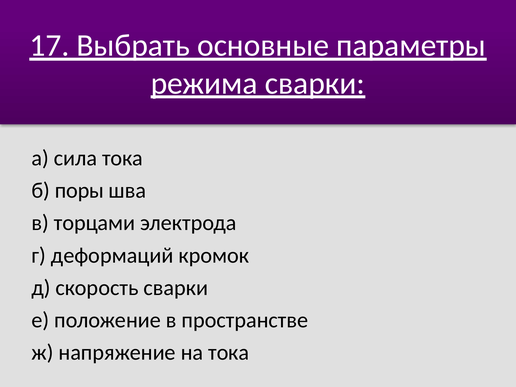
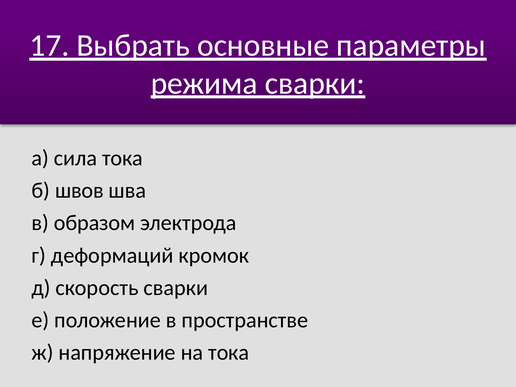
поры: поры -> швов (79, 191)
торцами: торцами -> образом (95, 223)
